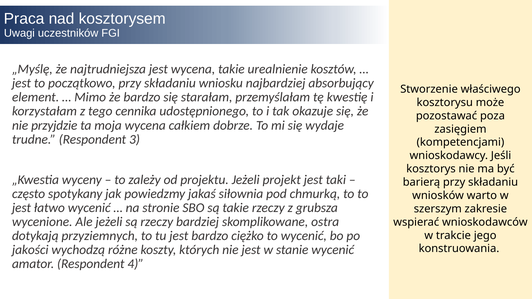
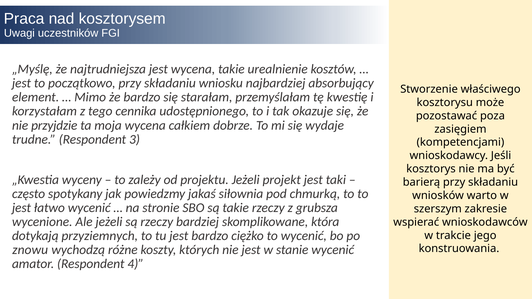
ostra: ostra -> która (325, 222)
jakości: jakości -> znowu (30, 250)
